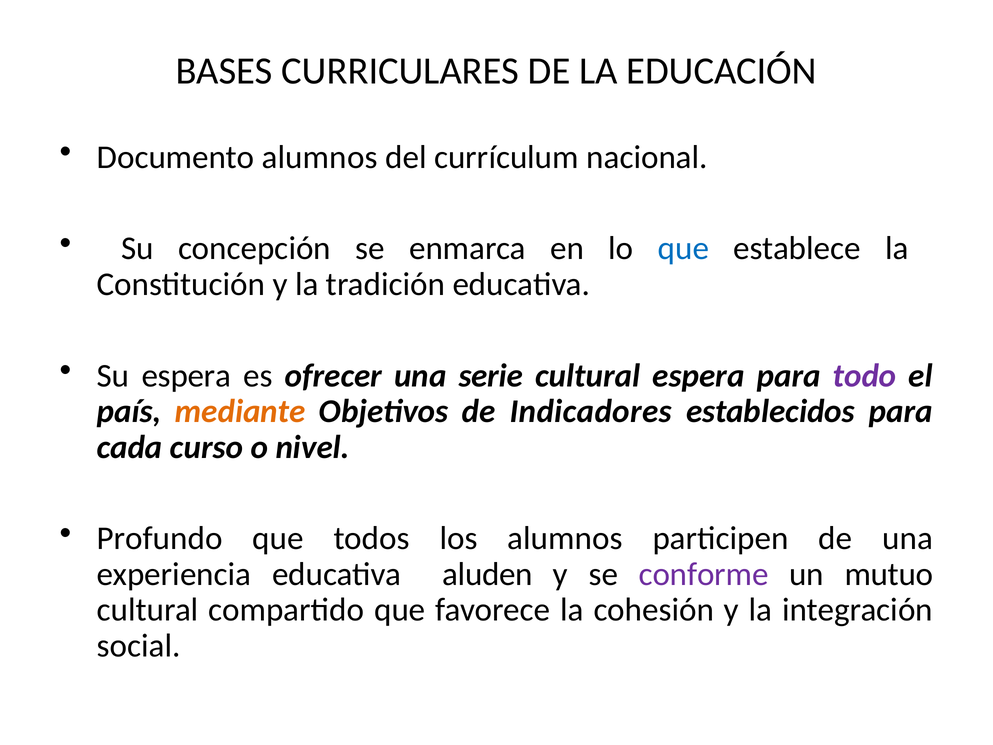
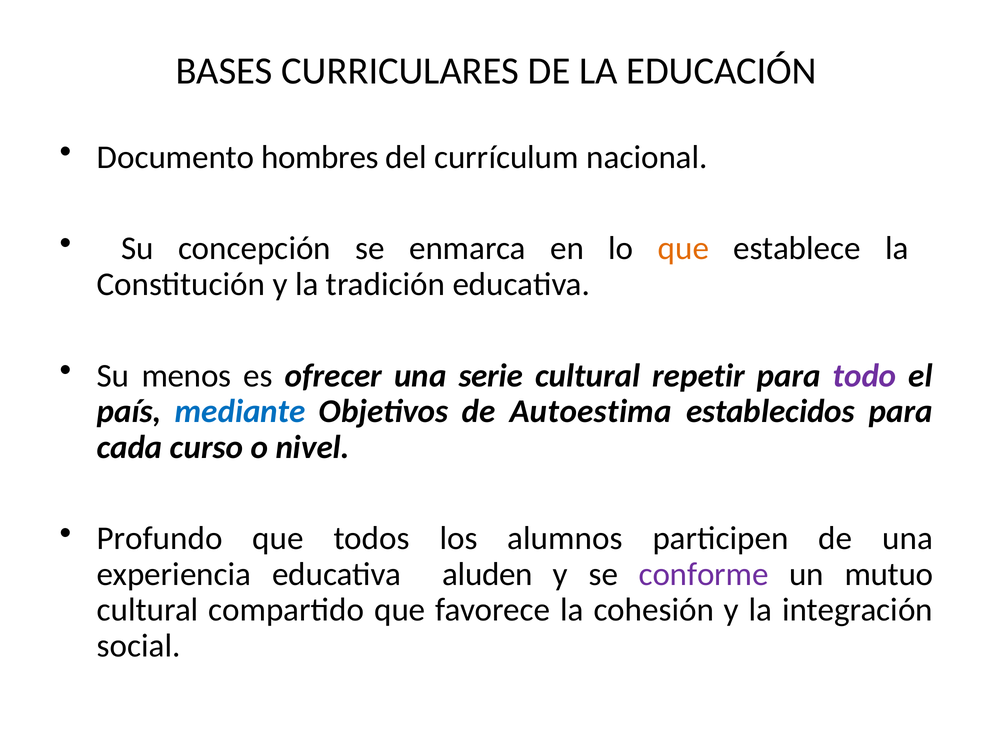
Documento alumnos: alumnos -> hombres (320, 157)
que colour: blue -> orange (683, 248)
Su espera: espera -> menos (186, 375)
cultural espera: espera -> repetir (699, 375)
mediante colour: orange -> blue (240, 411)
Indicadores: Indicadores -> Autoestima (591, 411)
